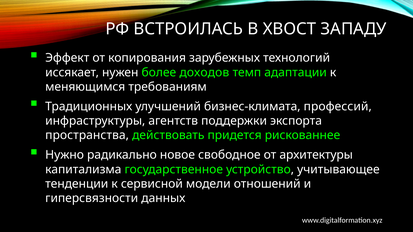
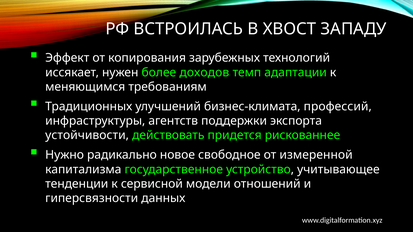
пространства: пространства -> устойчивости (87, 136)
архитектуры: архитектуры -> измеренной (316, 155)
